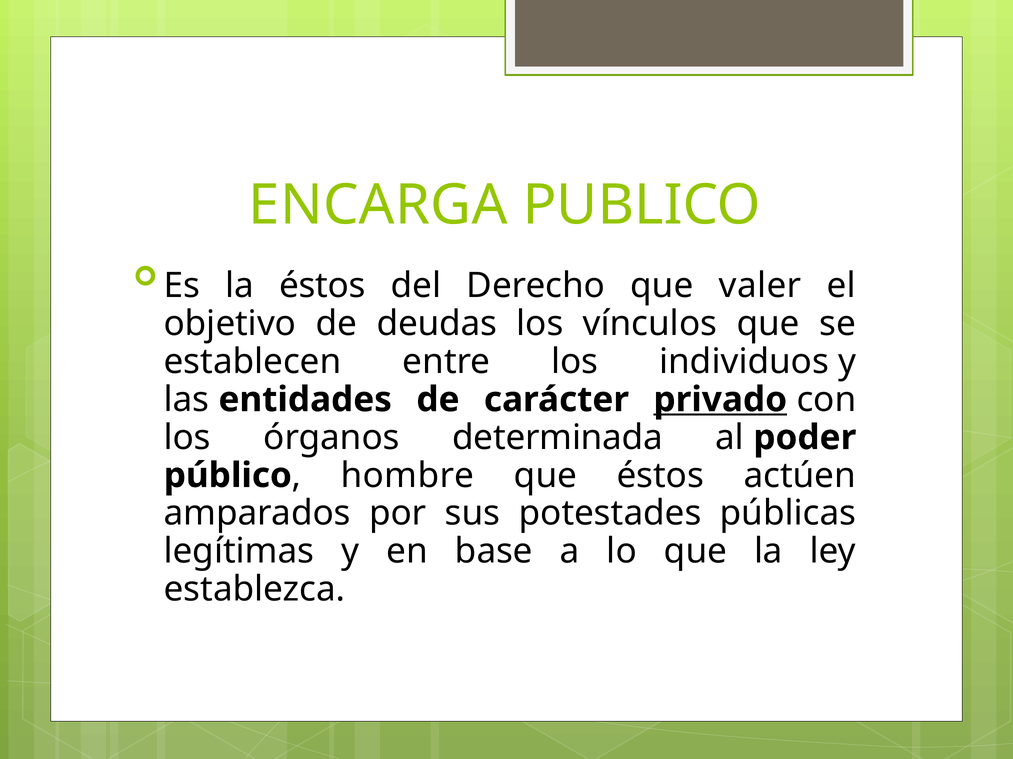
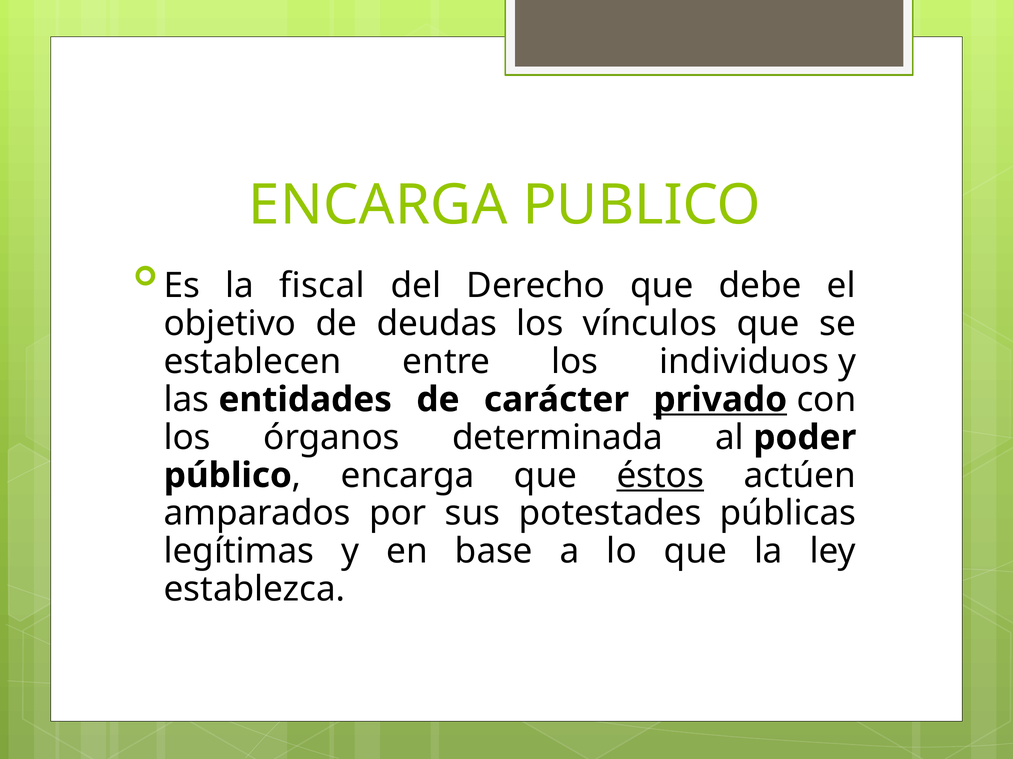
la éstos: éstos -> fiscal (322, 286)
valer: valer -> debe (760, 286)
hombre: hombre -> encarga (408, 476)
éstos underline: none -> present (660, 476)
